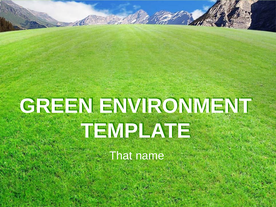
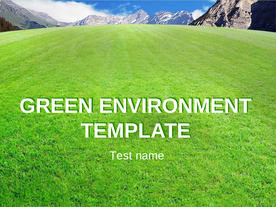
That: That -> Test (121, 156)
